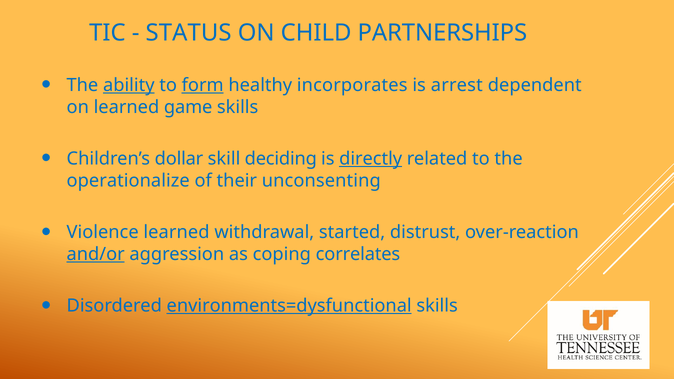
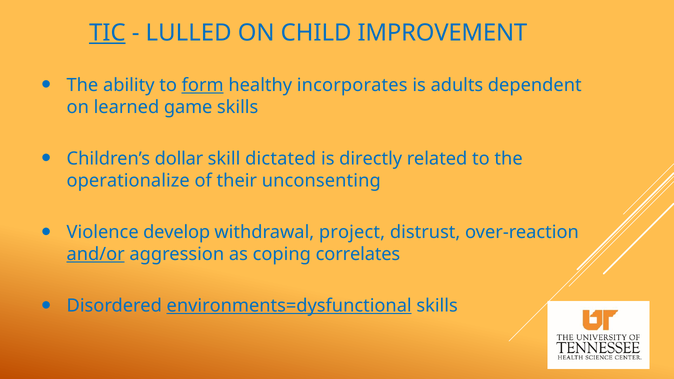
TIC underline: none -> present (107, 33)
STATUS: STATUS -> LULLED (189, 33)
PARTNERSHIPS: PARTNERSHIPS -> IMPROVEMENT (442, 33)
ability underline: present -> none (129, 85)
arrest: arrest -> adults (457, 85)
deciding: deciding -> dictated (281, 159)
directly underline: present -> none (371, 159)
Violence learned: learned -> develop (177, 232)
started: started -> project (352, 232)
